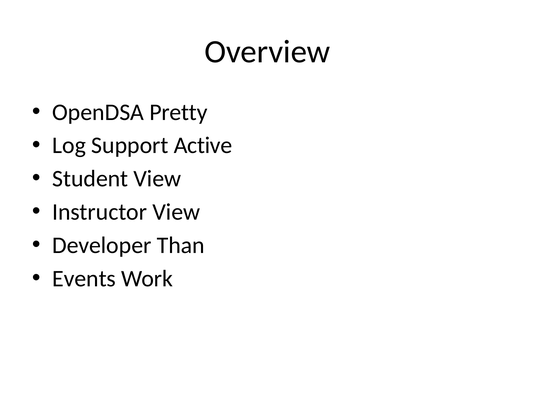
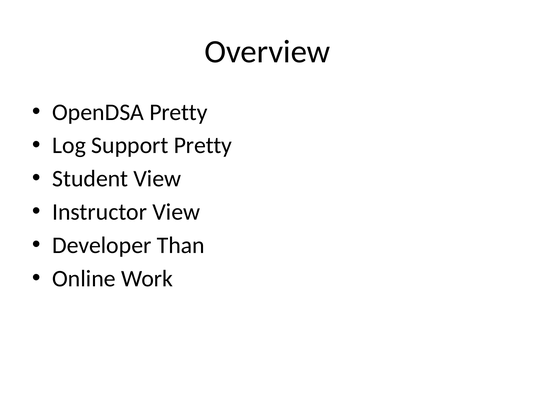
Support Active: Active -> Pretty (203, 146)
Events: Events -> Online (84, 279)
